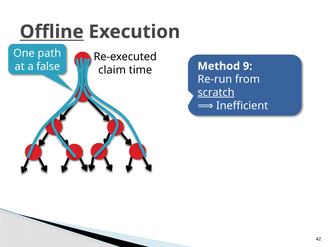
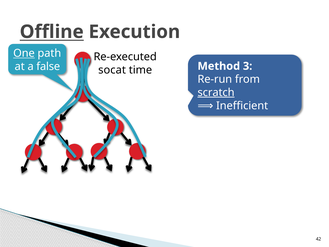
One underline: none -> present (24, 53)
9: 9 -> 3 (248, 66)
claim: claim -> socat (112, 70)
